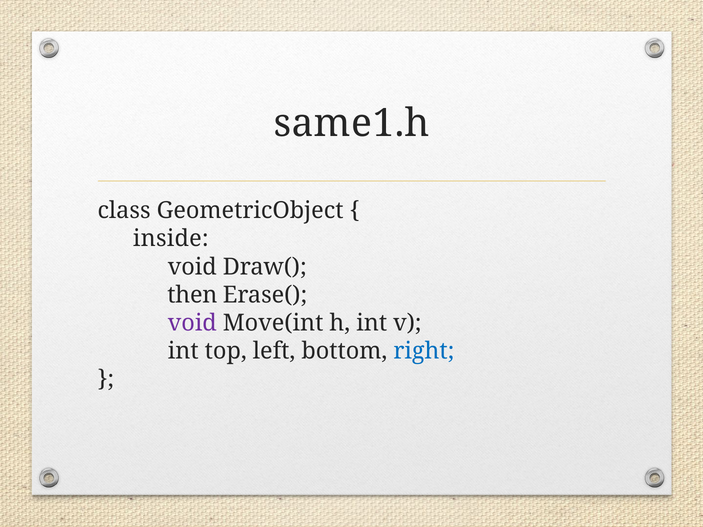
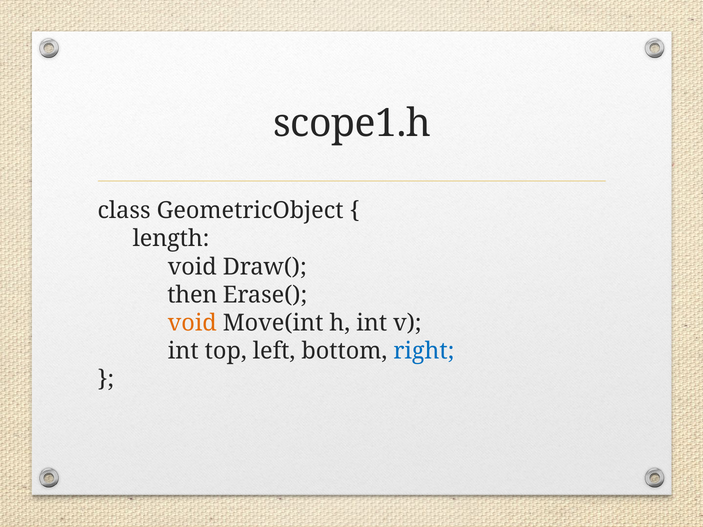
same1.h: same1.h -> scope1.h (352, 123)
inside: inside -> length (171, 239)
void colour: purple -> orange (192, 323)
